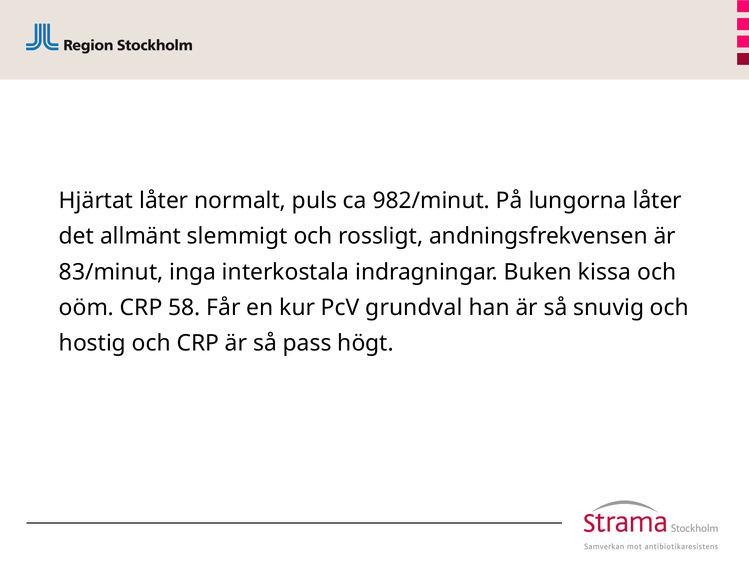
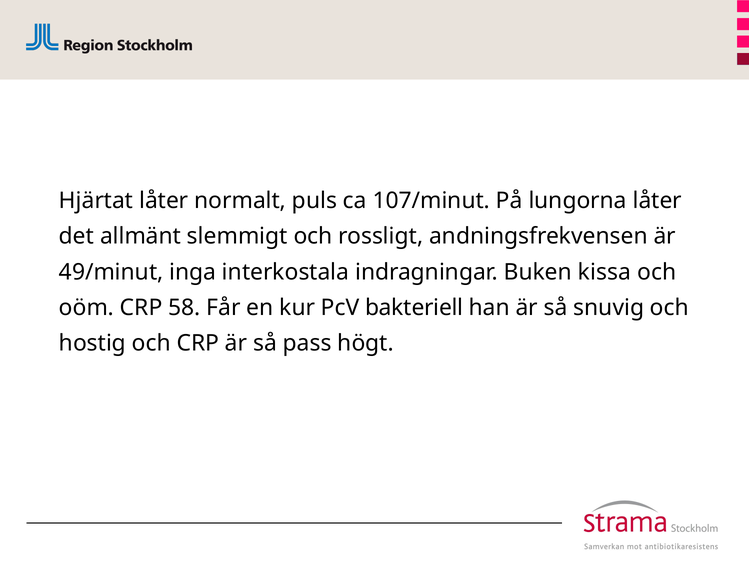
982/minut: 982/minut -> 107/minut (431, 200)
83/minut: 83/minut -> 49/minut (111, 272)
grundval: grundval -> bakteriell (414, 308)
